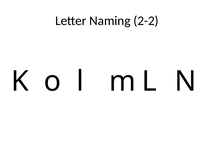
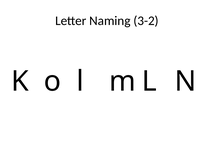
2-2: 2-2 -> 3-2 (146, 21)
